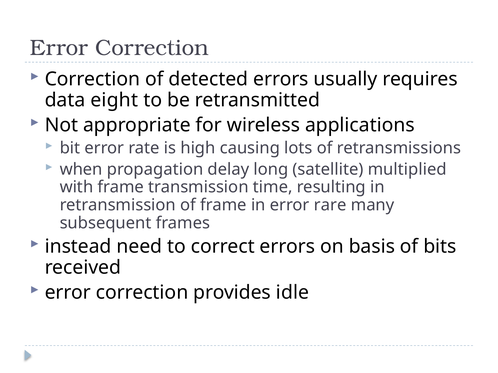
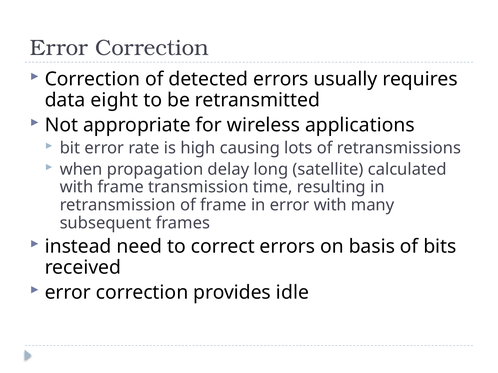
multiplied: multiplied -> calculated (407, 170)
error rare: rare -> with (330, 205)
